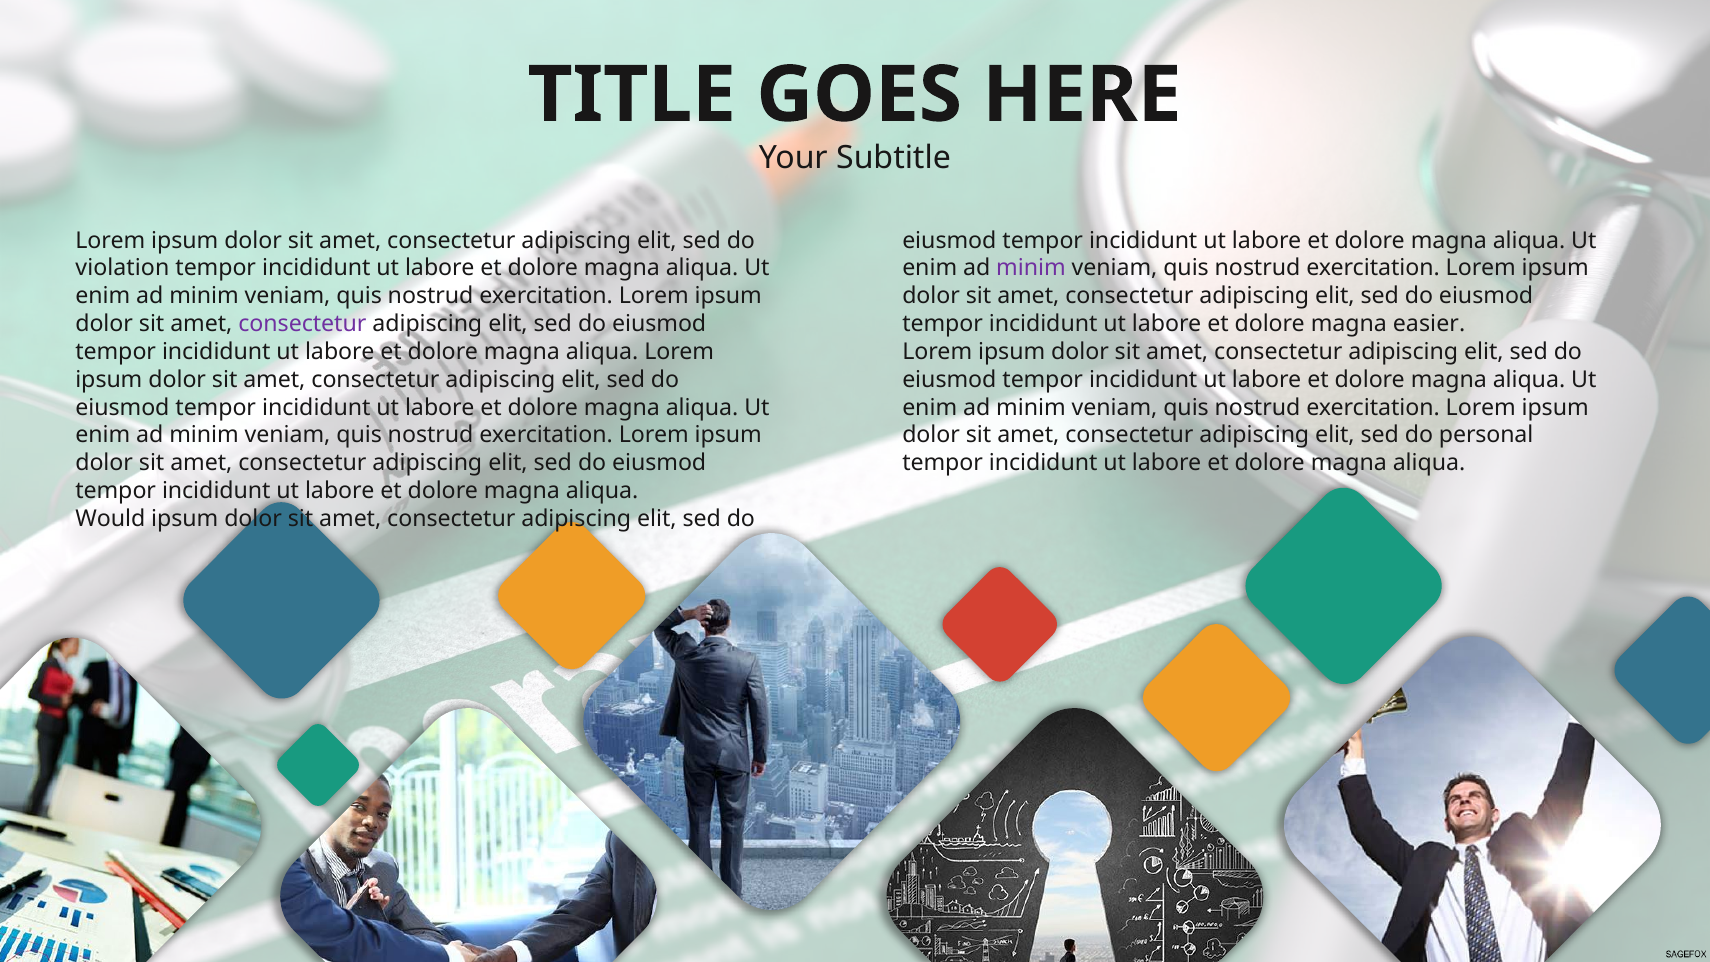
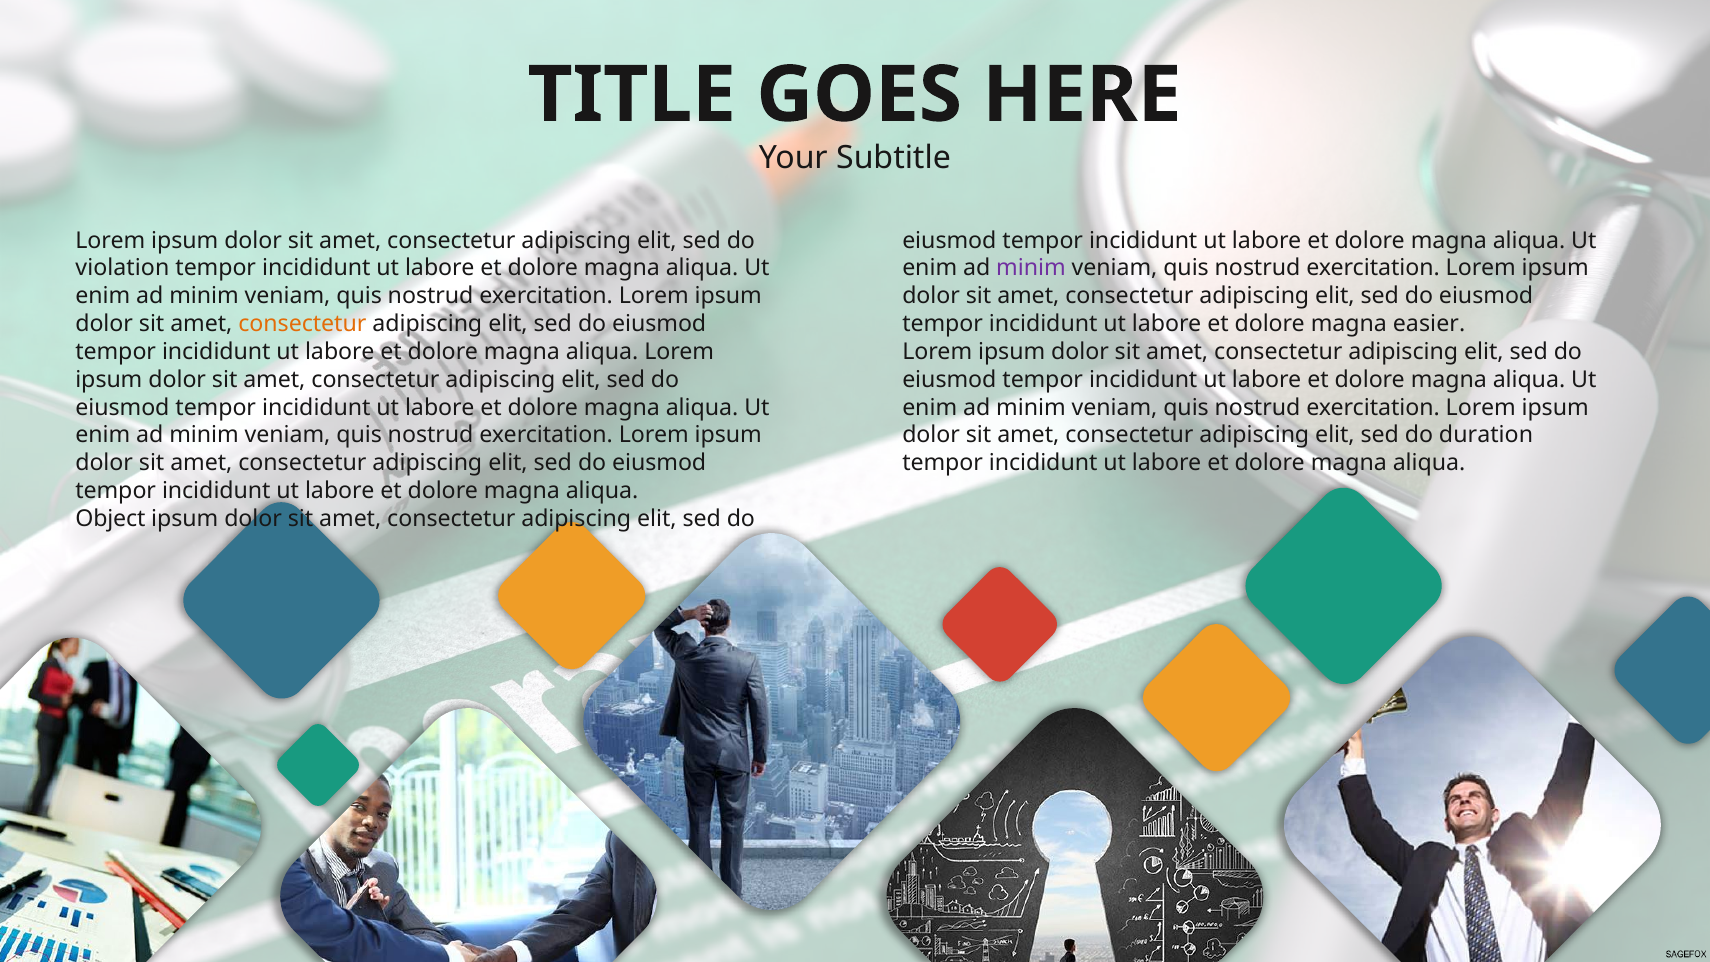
consectetur colour: purple -> orange (302, 324)
personal: personal -> duration (1486, 435)
Would: Would -> Object (110, 519)
